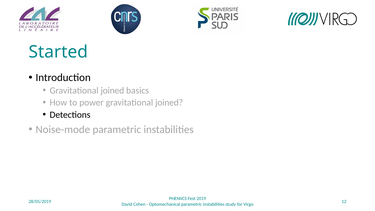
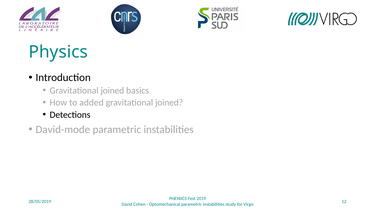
Started: Started -> Physics (58, 52)
power: power -> added (91, 103)
Noise-mode: Noise-mode -> David-mode (63, 129)
